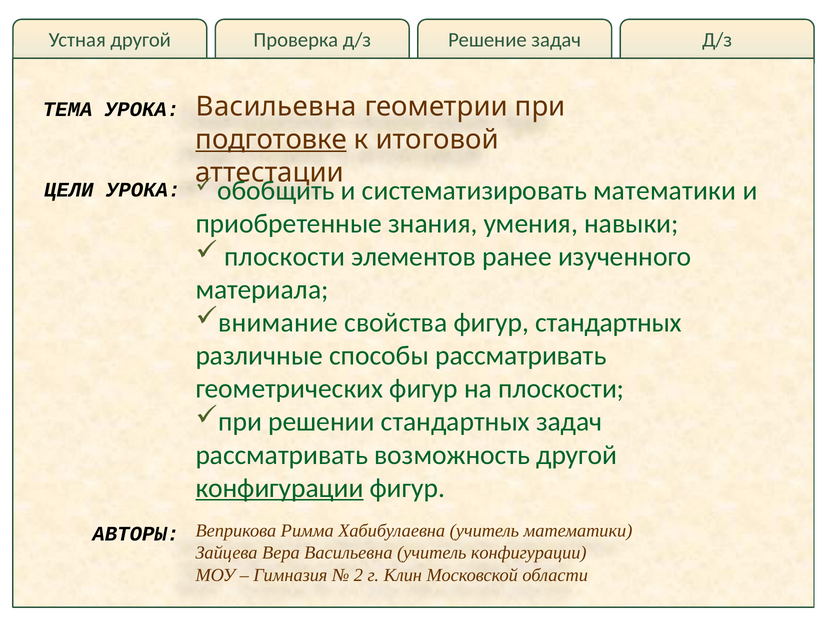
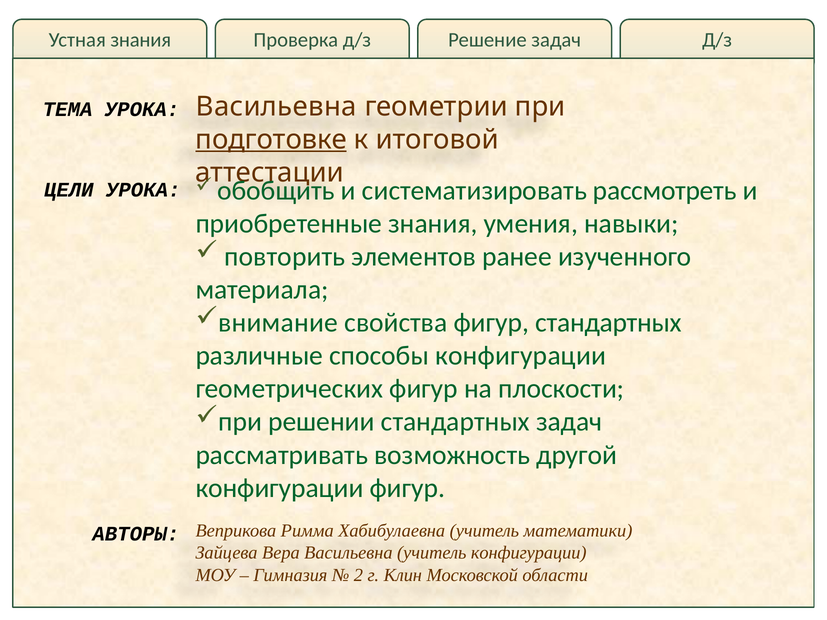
Устная другой: другой -> знания (141, 40)
систематизировать математики: математики -> рассмотреть (665, 190)
плоскости: плоскости -> повторить (285, 257)
способы рассматривать: рассматривать -> конфигурации (521, 356)
конфигурации underline: present -> none (280, 488)
